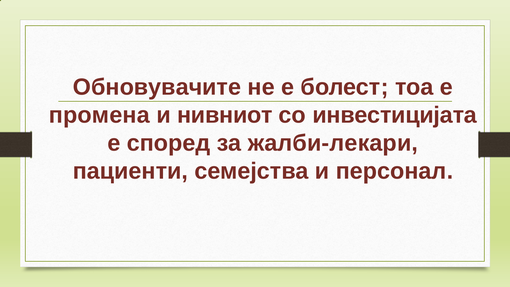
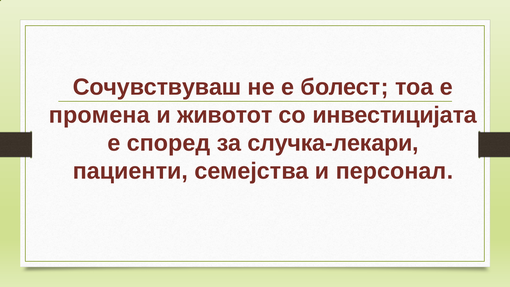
Обновувачите: Обновувачите -> Сочувствуваш (157, 87)
нивниот: нивниот -> животот (225, 115)
жалби-лекари: жалби-лекари -> случка-лекари (333, 143)
